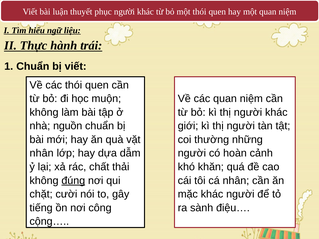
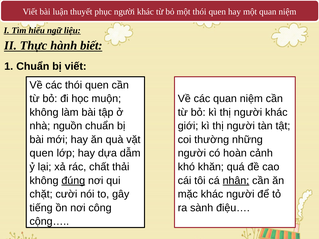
trái: trái -> biết (91, 46)
nhân: nhân -> quen (42, 153)
nhân underline: none -> present (236, 181)
